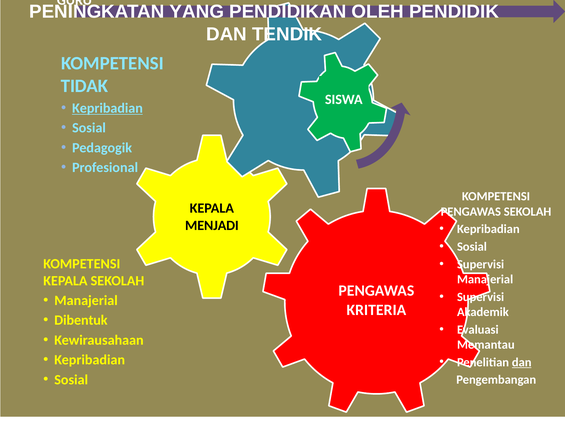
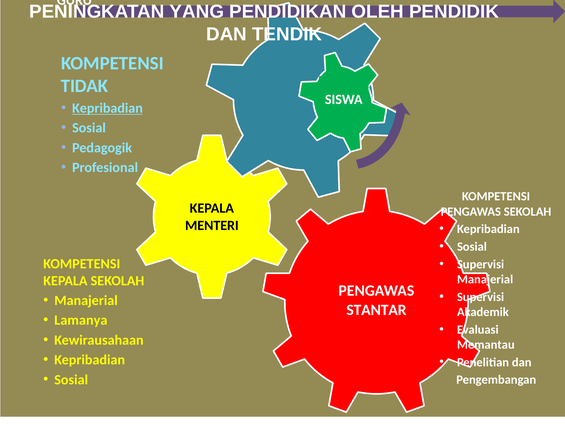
MENJADI: MENJADI -> MENTERI (212, 225)
KRITERIA: KRITERIA -> STANTAR (376, 310)
Dibentuk: Dibentuk -> Lamanya (81, 320)
dan underline: present -> none (522, 362)
